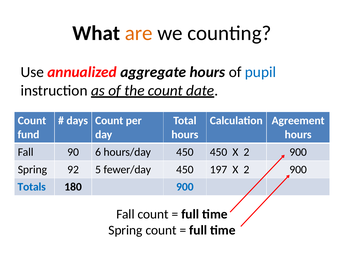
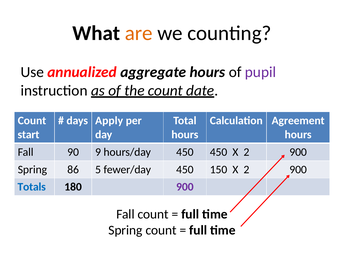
pupil colour: blue -> purple (261, 72)
days Count: Count -> Apply (109, 121)
fund: fund -> start (28, 135)
6: 6 -> 9 (98, 152)
92: 92 -> 86 (73, 170)
197: 197 -> 150 (219, 170)
900 colour: blue -> purple (185, 187)
